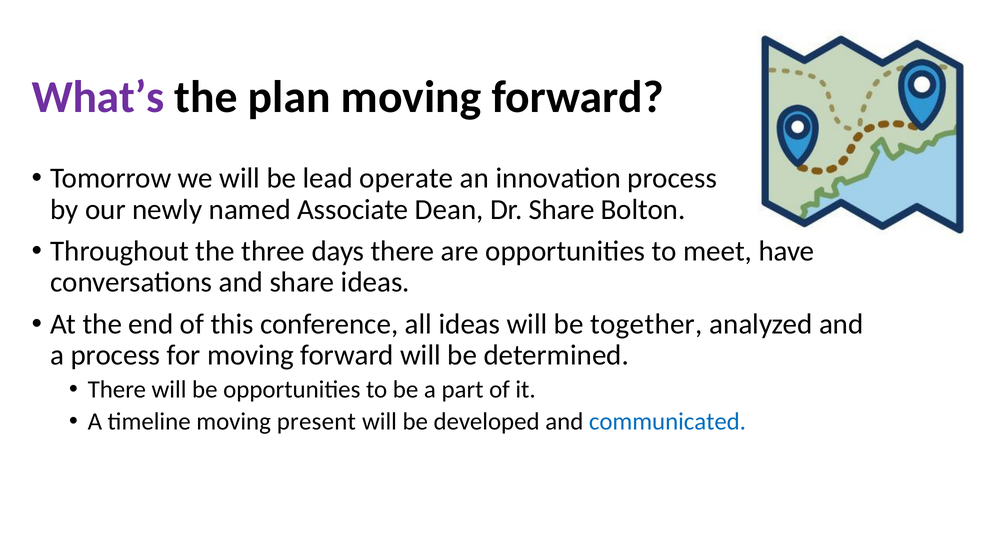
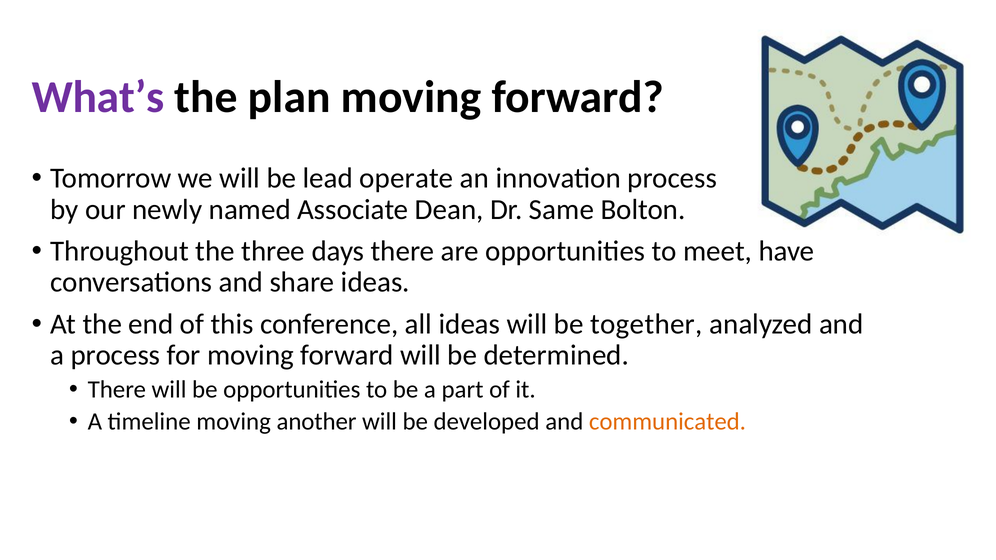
Dr Share: Share -> Same (561, 210)
present: present -> another (317, 422)
communicated colour: blue -> orange (667, 422)
